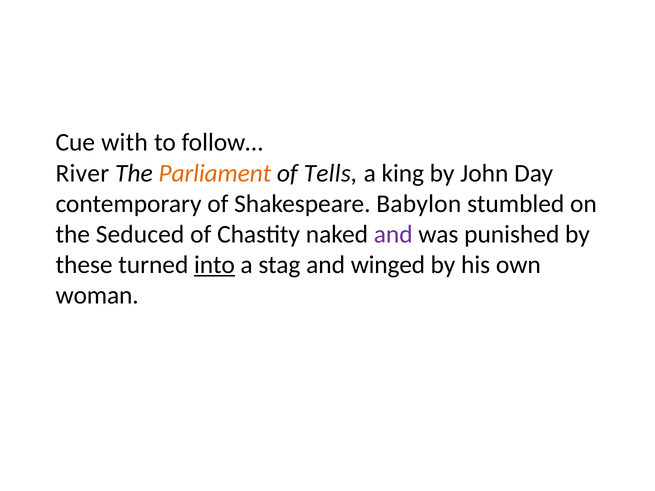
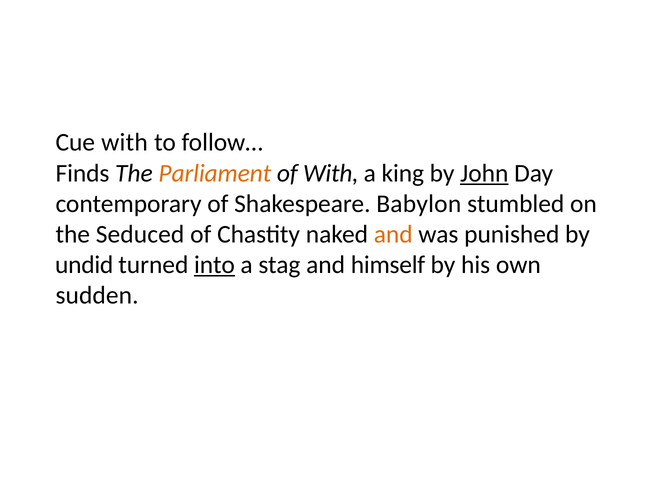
River: River -> Finds (82, 173)
of Tells: Tells -> With (331, 173)
John underline: none -> present (484, 173)
and colour: purple -> orange (393, 234)
these: these -> undid (84, 265)
winged: winged -> himself (388, 265)
woman: woman -> sudden (97, 296)
